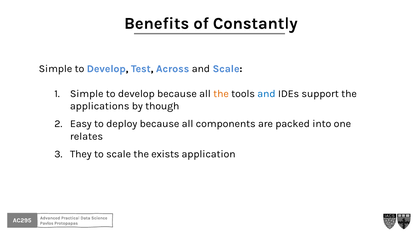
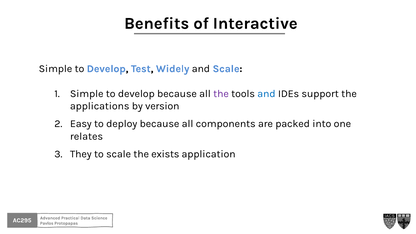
Constantly: Constantly -> Interactive (255, 23)
Across: Across -> Widely (173, 69)
the colour: orange -> purple (221, 94)
though: though -> version (162, 106)
